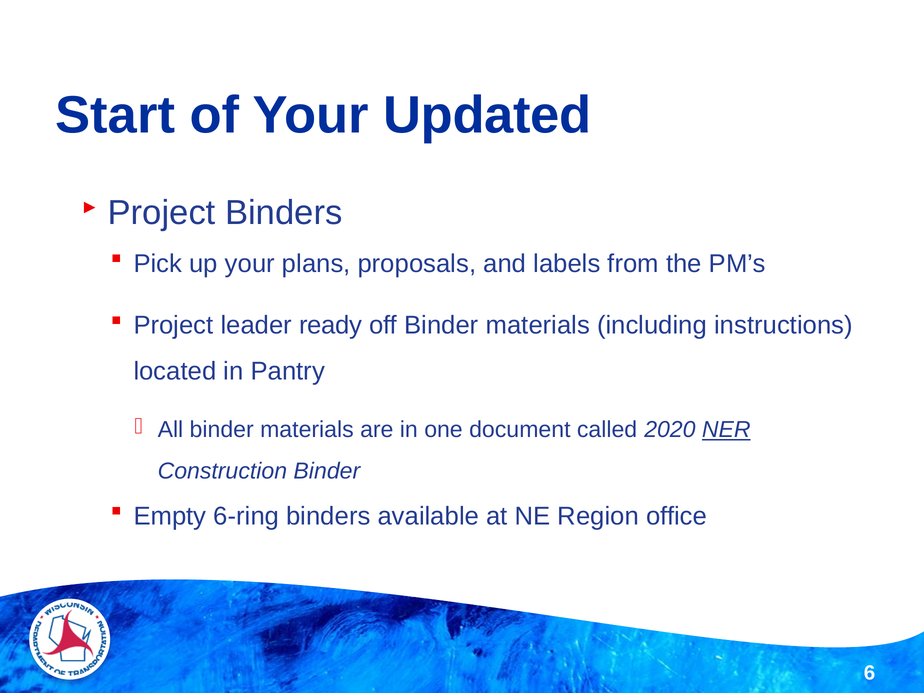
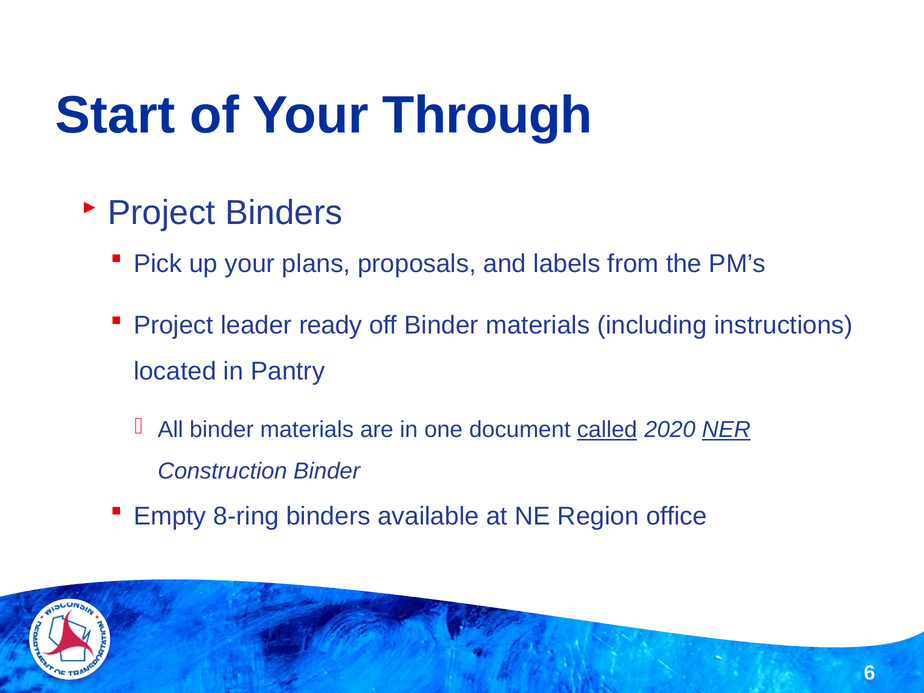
Updated: Updated -> Through (487, 115)
called underline: none -> present (607, 430)
6-ring: 6-ring -> 8-ring (246, 516)
